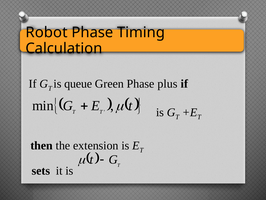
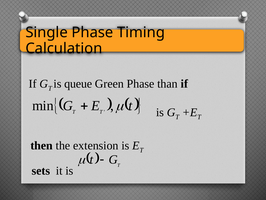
Robot: Robot -> Single (47, 32)
plus: plus -> than (167, 84)
